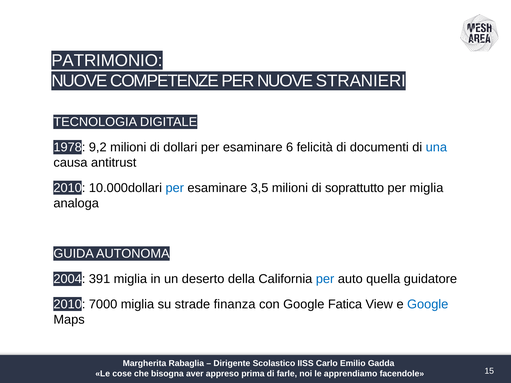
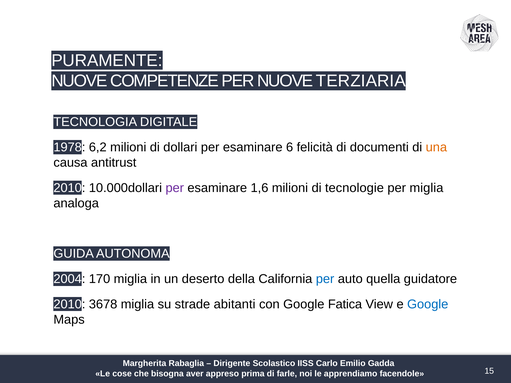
PATRIMONIO: PATRIMONIO -> PURAMENTE (107, 61)
STRANIERI: STRANIERI -> TERZIARIA (361, 81)
9,2: 9,2 -> 6,2 (98, 147)
una colour: blue -> orange (436, 147)
per colour: blue -> purple (175, 188)
3,5: 3,5 -> 1,6 (259, 188)
soprattutto: soprattutto -> tecnologie (354, 188)
391: 391 -> 170 (100, 279)
7000: 7000 -> 3678 (103, 304)
finanza: finanza -> abitanti (235, 304)
